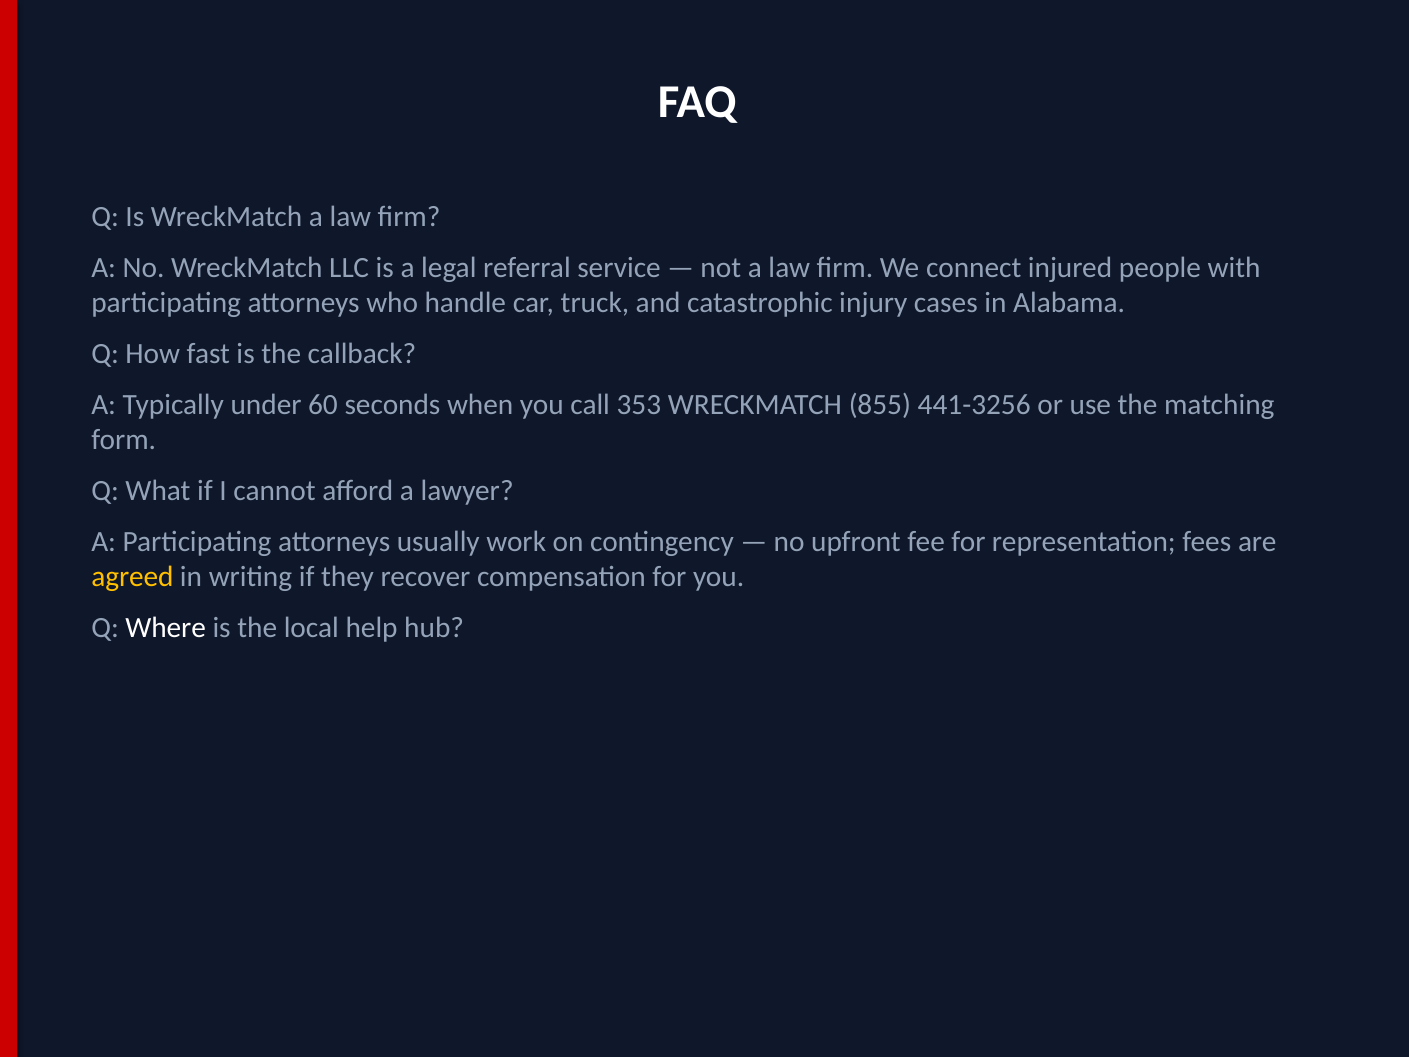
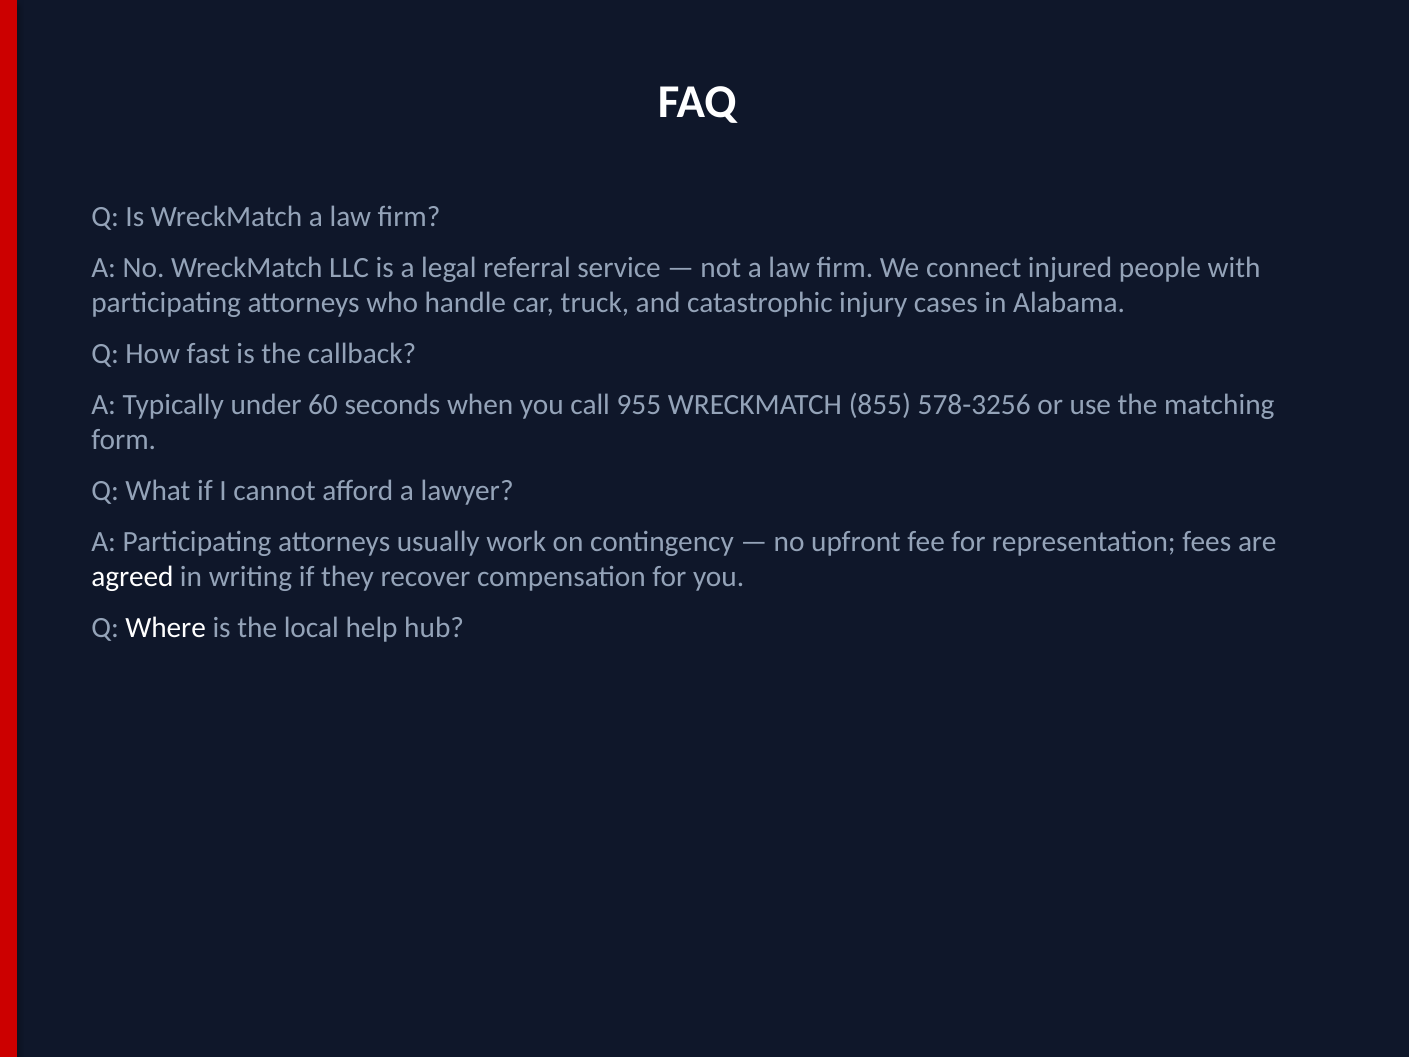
353: 353 -> 955 (639, 405)
441-3256: 441-3256 -> 578-3256 (974, 405)
agreed colour: yellow -> white (132, 577)
